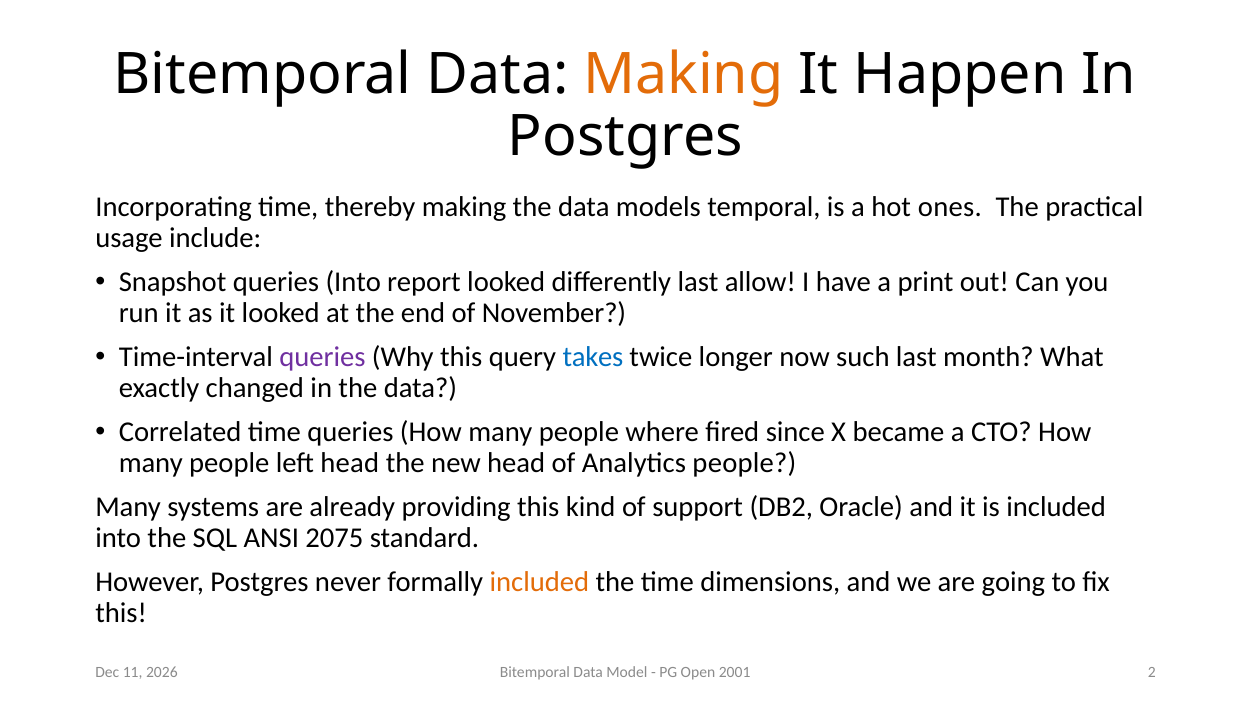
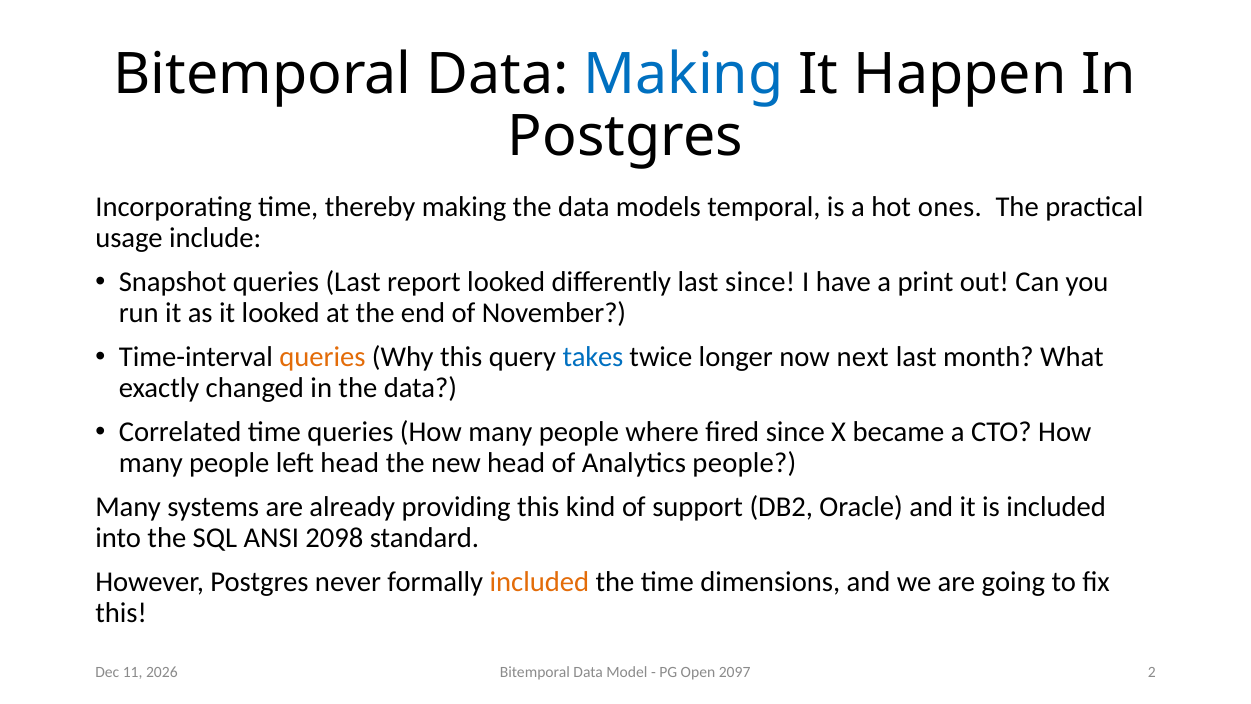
Making colour: orange -> blue (684, 74)
queries Into: Into -> Last (353, 282)
last allow: allow -> since (760, 282)
queries colour: purple -> orange (322, 357)
such: such -> next (863, 357)
2075: 2075 -> 2098 (334, 538)
2001: 2001 -> 2097 (735, 672)
